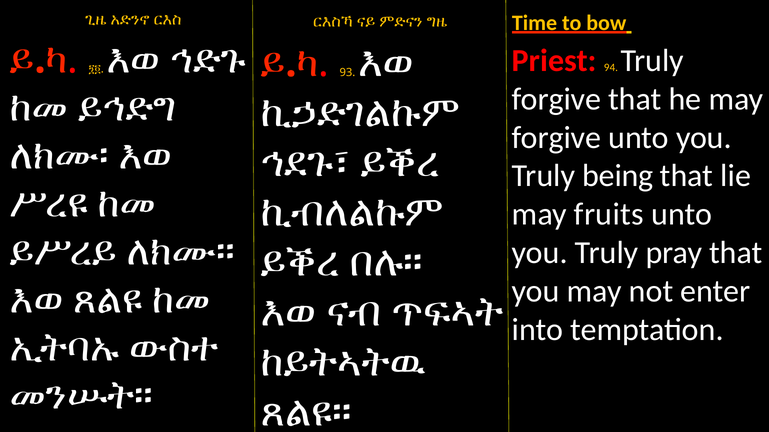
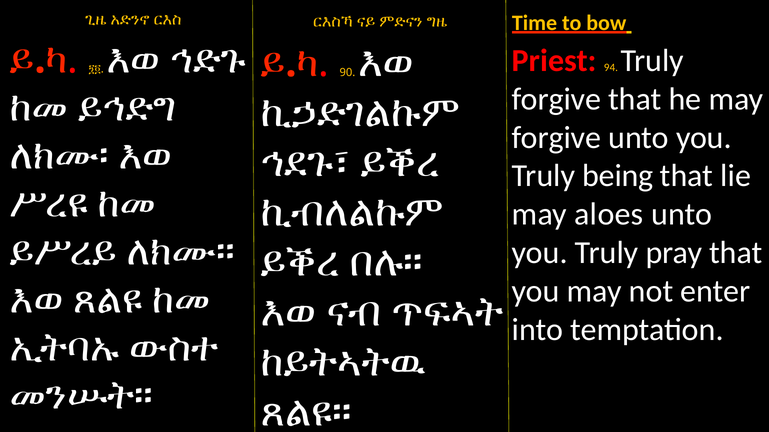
93: 93 -> 90 (347, 73)
fruits: fruits -> aloes (609, 215)
